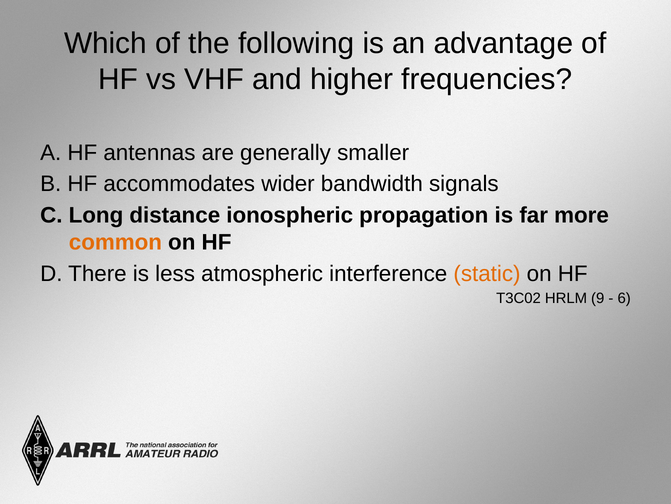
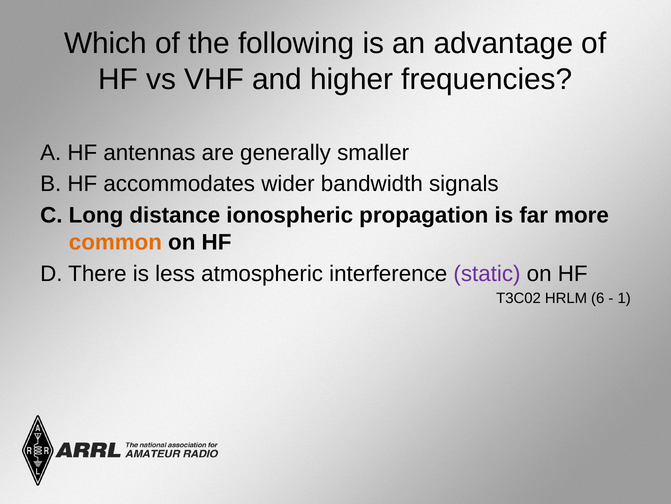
static colour: orange -> purple (487, 273)
9: 9 -> 6 (598, 298)
6: 6 -> 1 (624, 298)
